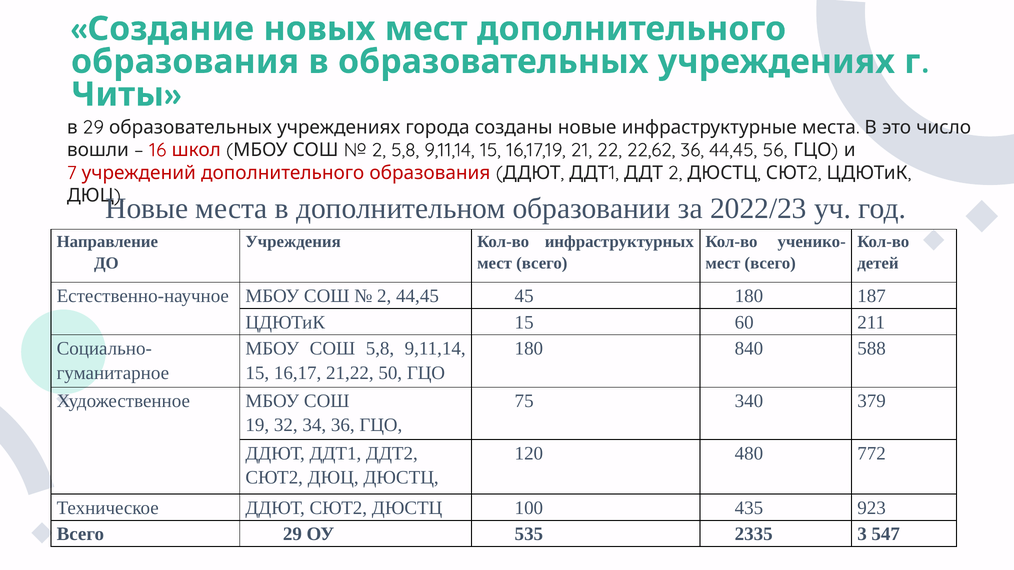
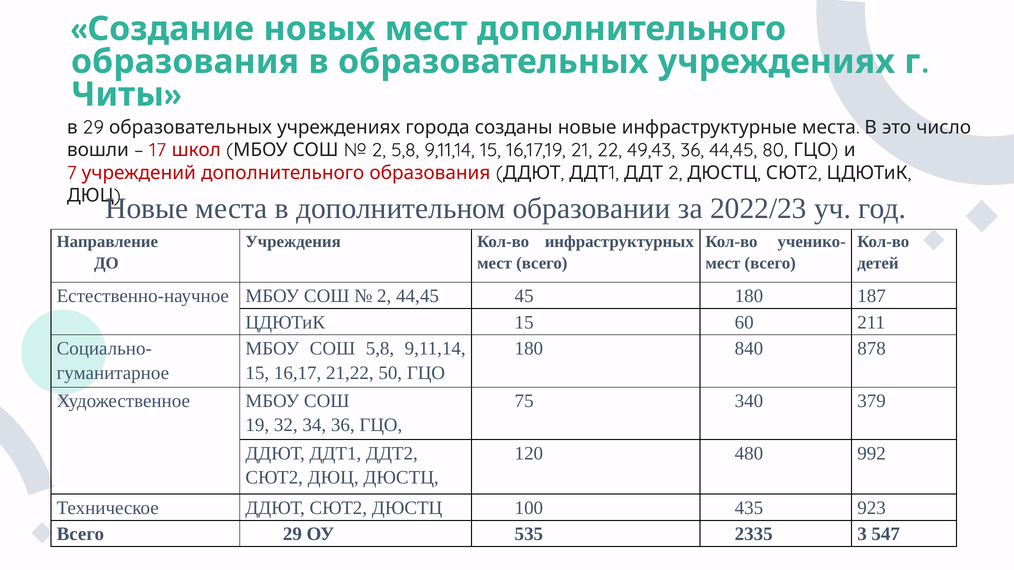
16: 16 -> 17 (158, 150)
22,62: 22,62 -> 49,43 (651, 150)
56: 56 -> 80 (775, 150)
588: 588 -> 878 (872, 349)
772: 772 -> 992 (872, 454)
